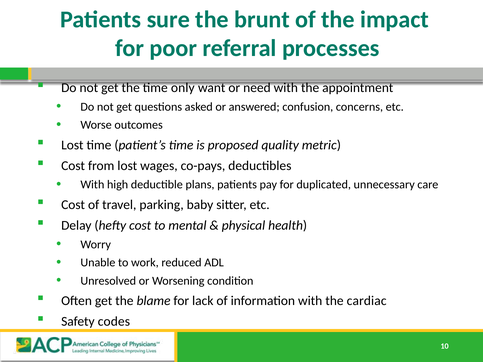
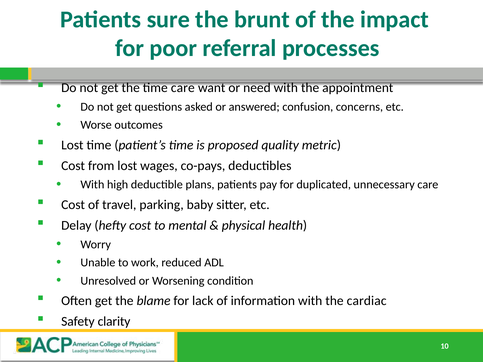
time only: only -> care (183, 88)
codes: codes -> clarity (114, 322)
